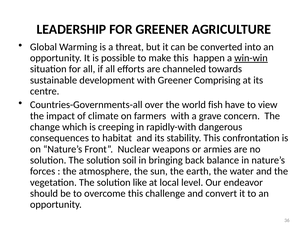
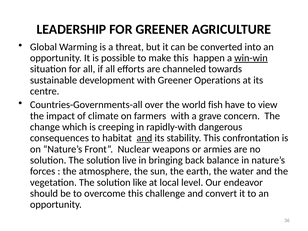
Comprising: Comprising -> Operations (217, 80)
and underline: none -> present (144, 138)
soil: soil -> live (129, 160)
